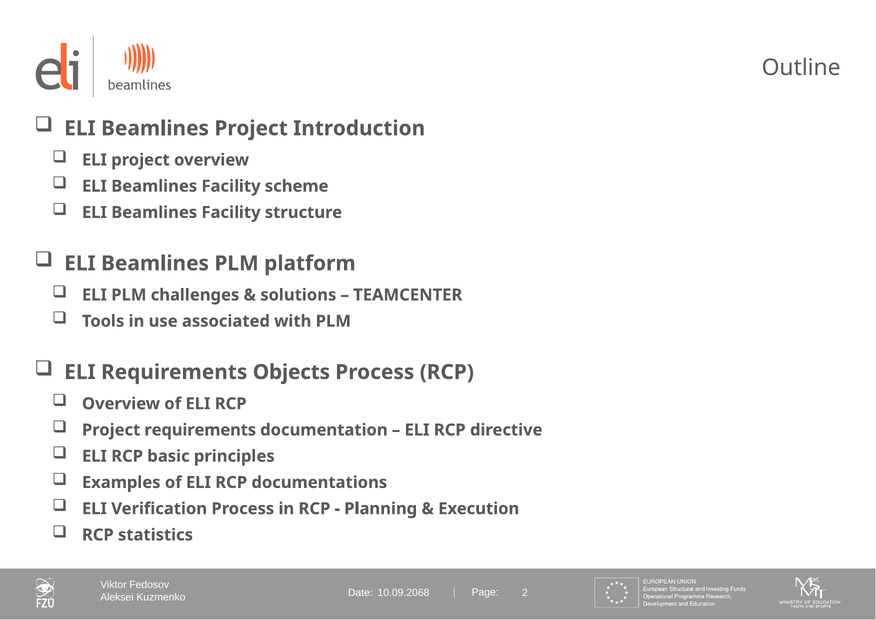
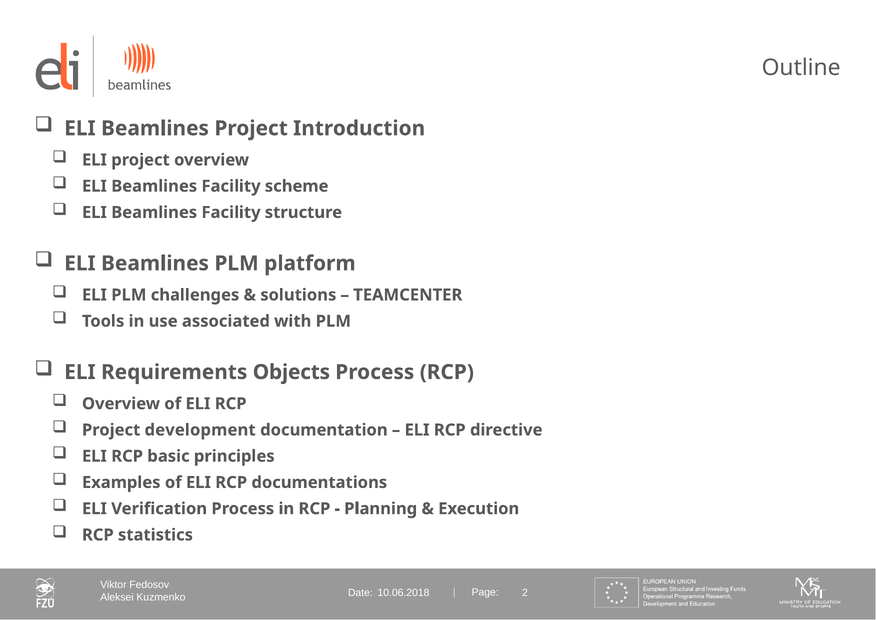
Project requirements: requirements -> development (200, 430)
10.09.2068: 10.09.2068 -> 10.06.2018 (403, 592)
